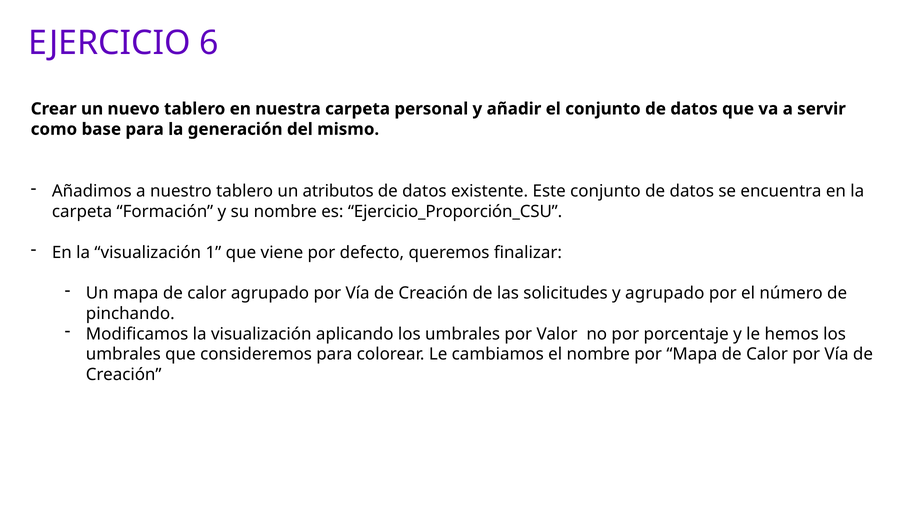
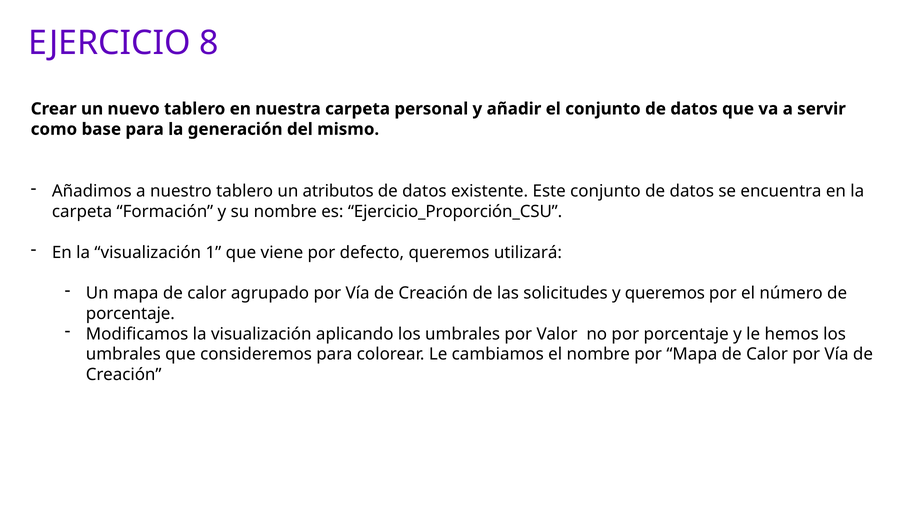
6: 6 -> 8 (209, 43)
finalizar: finalizar -> utilizará (528, 253)
y agrupado: agrupado -> queremos (665, 293)
pinchando: pinchando -> porcentaje (130, 314)
